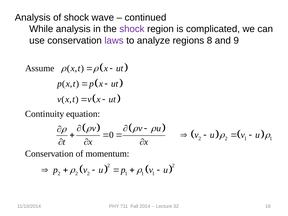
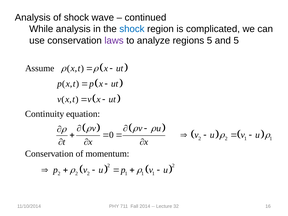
shock colour: purple -> blue (132, 29)
regions 8: 8 -> 5 (210, 40)
and 9: 9 -> 5 (236, 40)
